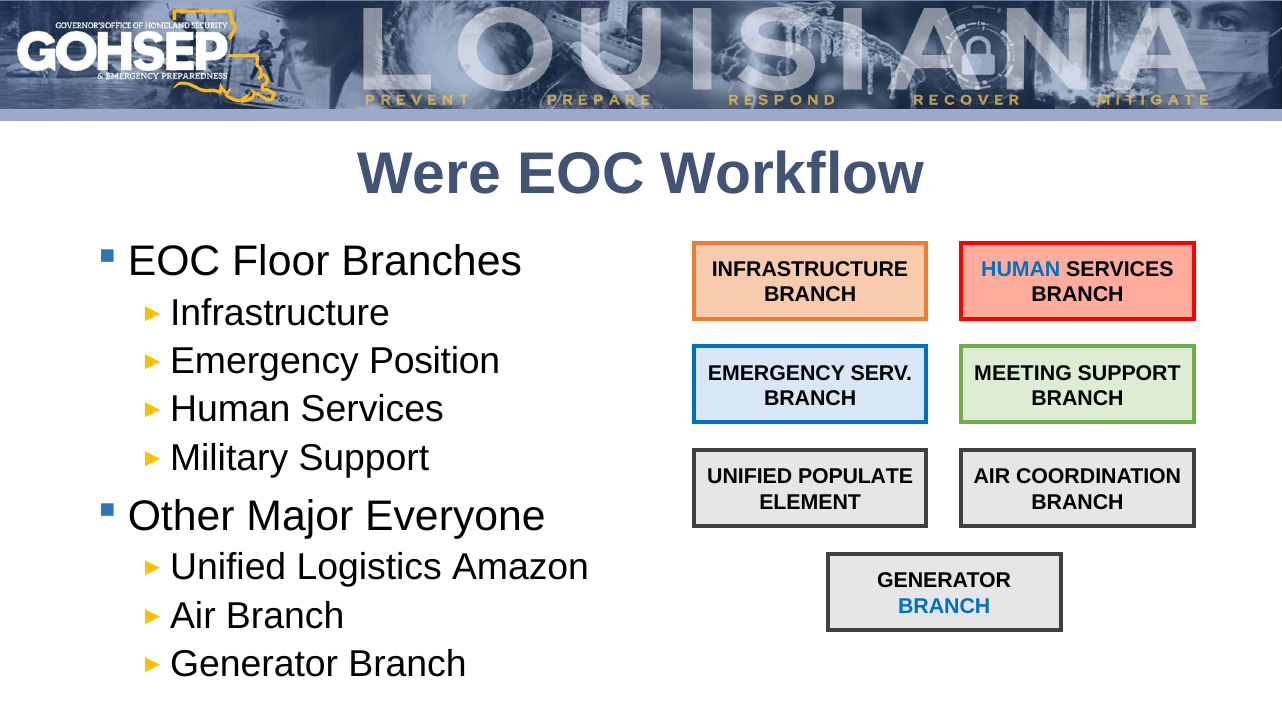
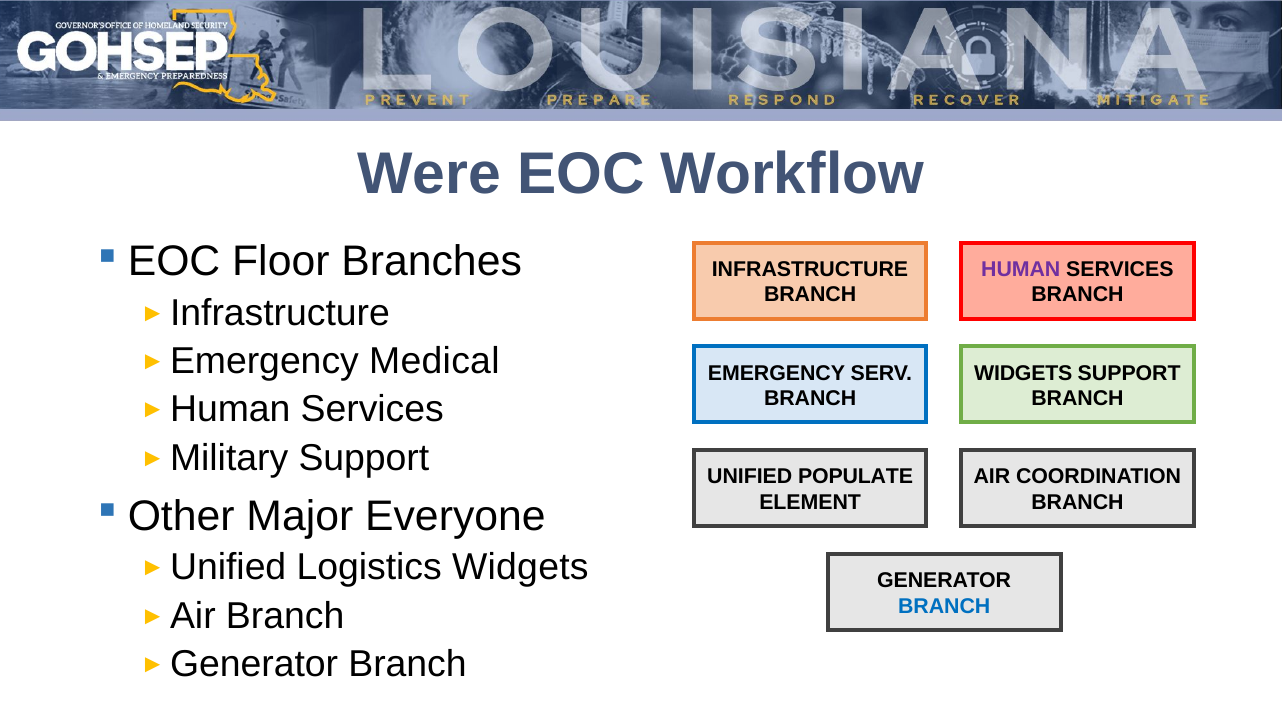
HUMAN colour: blue -> purple (1021, 269)
Position: Position -> Medical (434, 361)
MEETING: MEETING -> WIDGETS (1023, 373)
Logistics Amazon: Amazon -> Widgets (520, 568)
